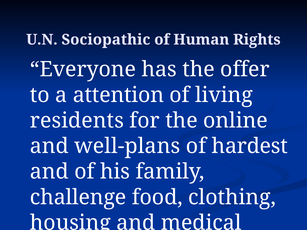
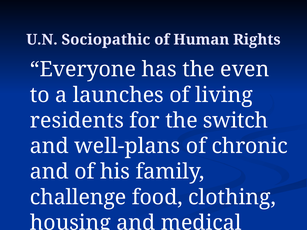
offer: offer -> even (245, 70)
attention: attention -> launches (118, 95)
online: online -> switch (236, 121)
hardest: hardest -> chronic (250, 146)
